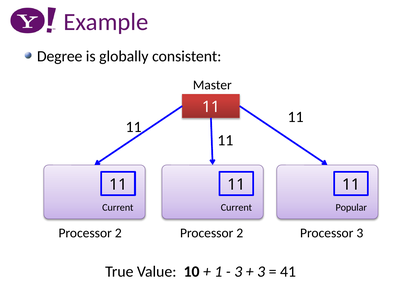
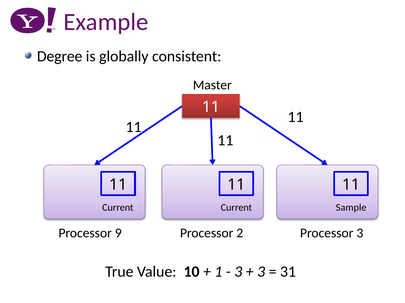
Popular: Popular -> Sample (351, 208)
2: 2 -> 9 (118, 234)
41: 41 -> 31 (288, 272)
